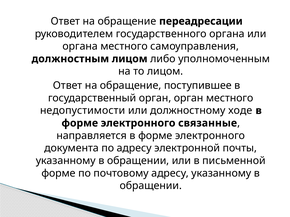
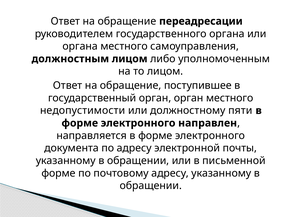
ходе: ходе -> пяти (240, 111)
связанные: связанные -> направлен (208, 123)
